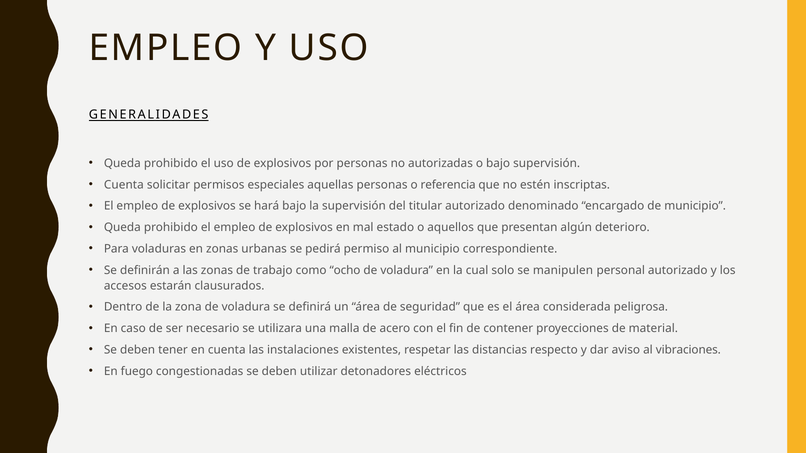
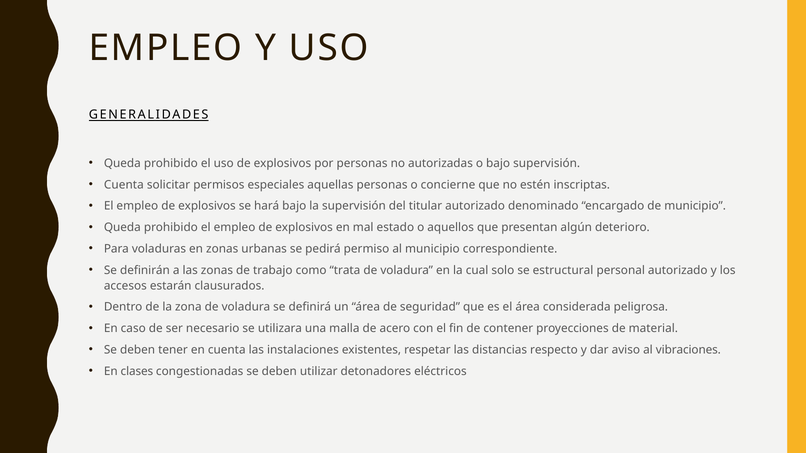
referencia: referencia -> concierne (448, 185)
ocho: ocho -> trata (345, 270)
manipulen: manipulen -> estructural (563, 270)
fuego: fuego -> clases (137, 372)
